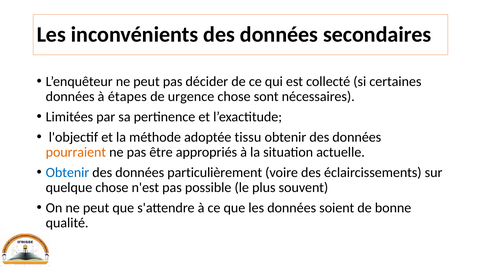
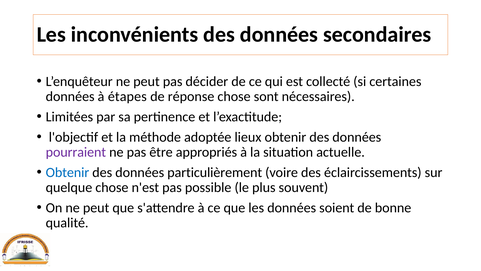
urgence: urgence -> réponse (191, 96)
tissu: tissu -> lieux (248, 137)
pourraient colour: orange -> purple (76, 152)
